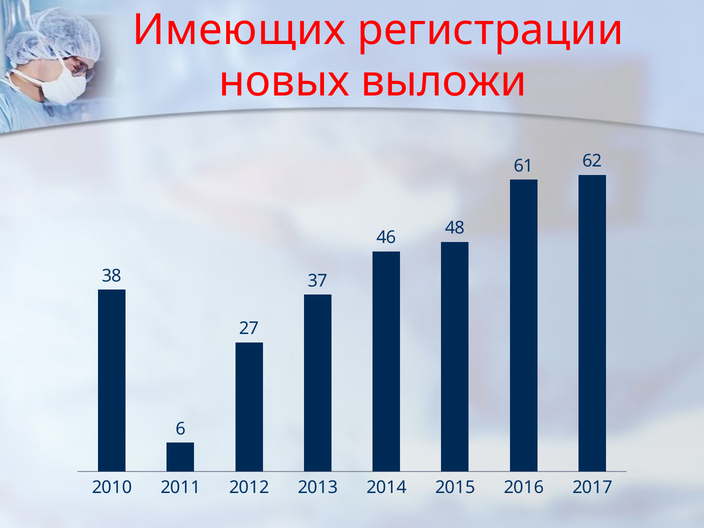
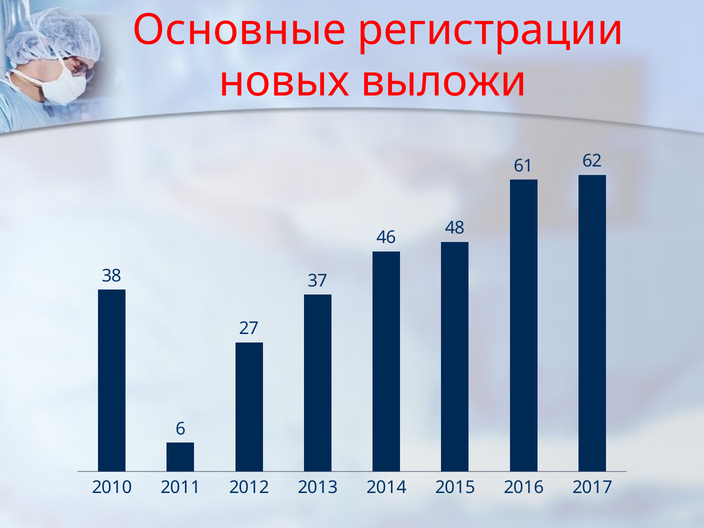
Имеющих: Имеющих -> Основные (239, 30)
